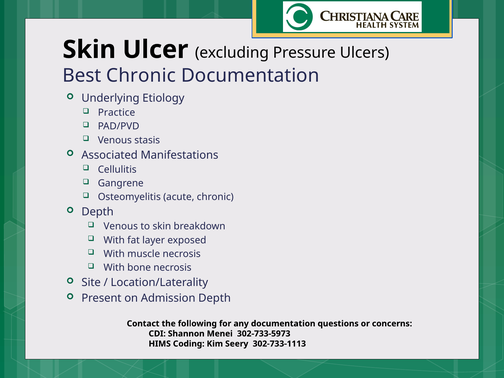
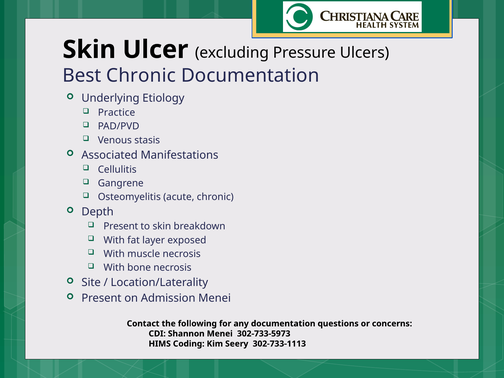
Venous: Venous -> Present (121, 226)
Admission Depth: Depth -> Menei (215, 298)
